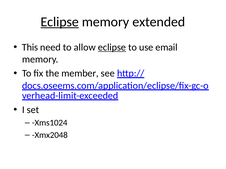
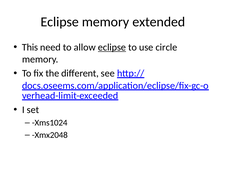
Eclipse underline: present -> none (60, 22)
email: email -> circle (166, 47)
member: member -> different (80, 74)
